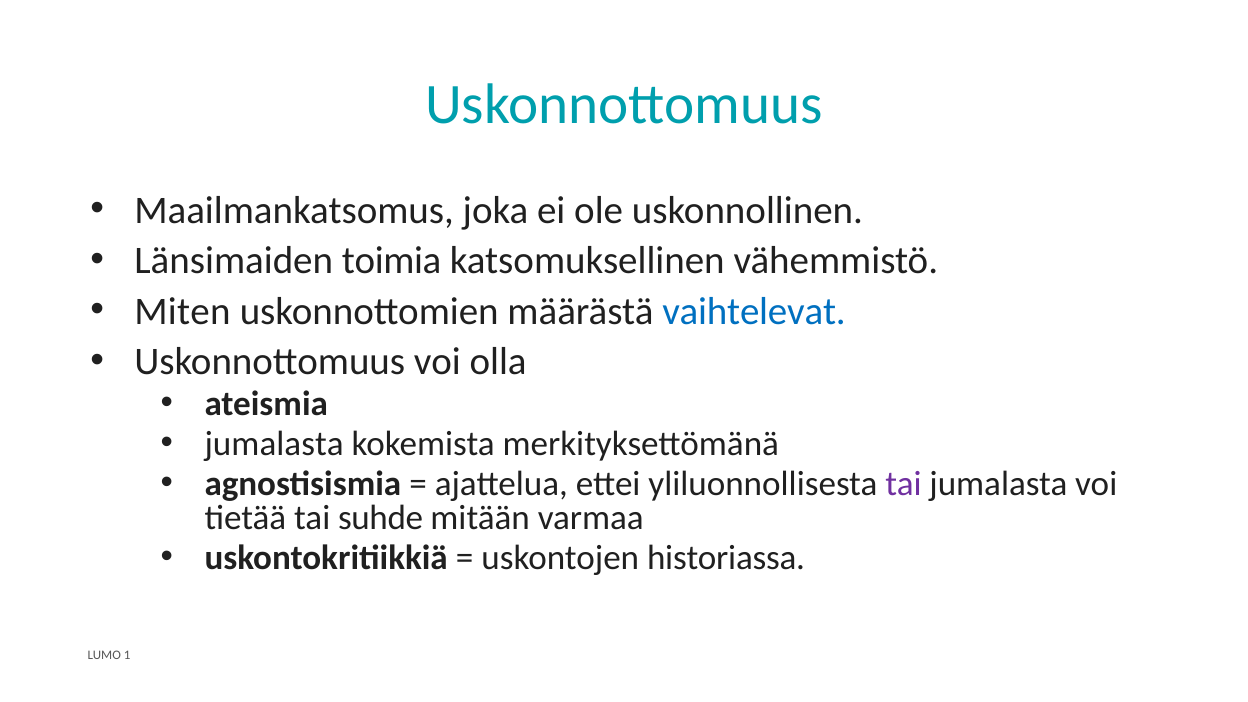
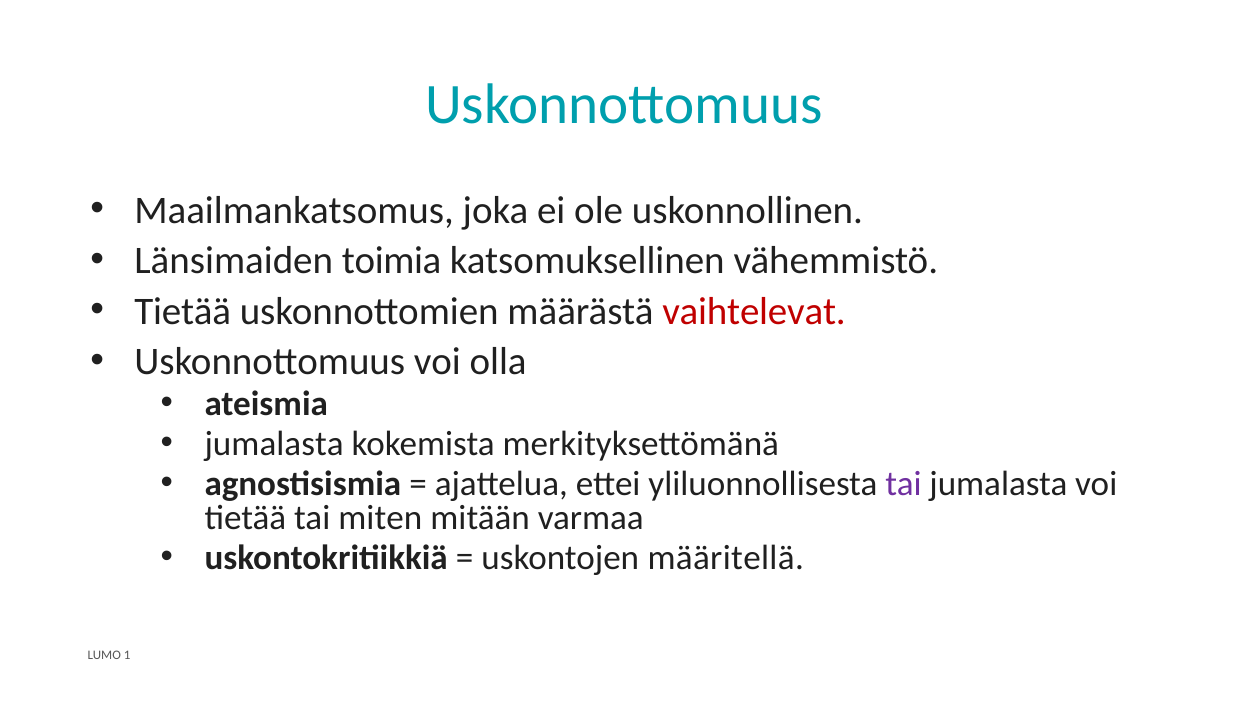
Miten: Miten -> Tietää (183, 311)
vaihtelevat colour: blue -> red (754, 311)
suhde: suhde -> miten (380, 518)
historiassa: historiassa -> määritellä (726, 558)
